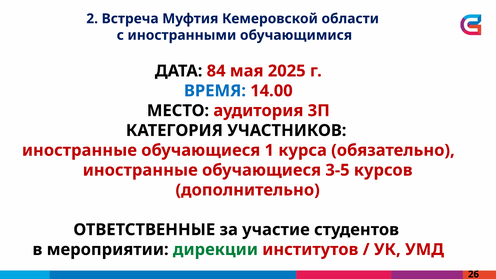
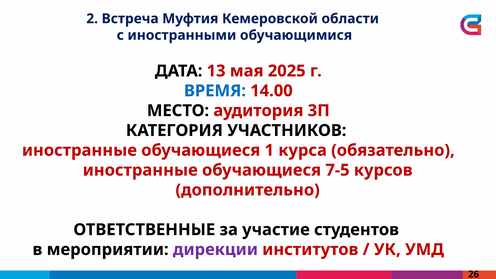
84: 84 -> 13 (216, 71)
3-5: 3-5 -> 7-5 (337, 170)
дирекции colour: green -> purple (215, 250)
